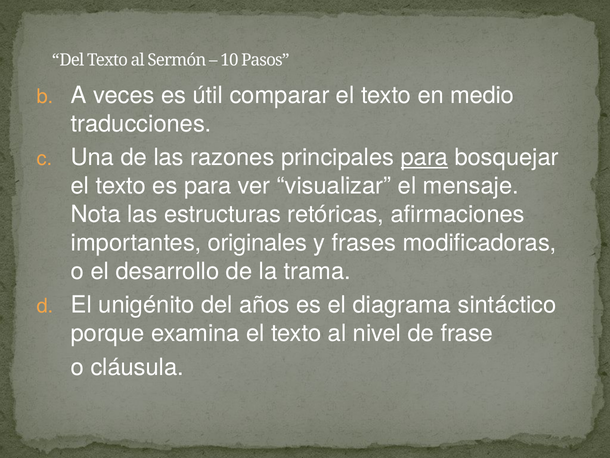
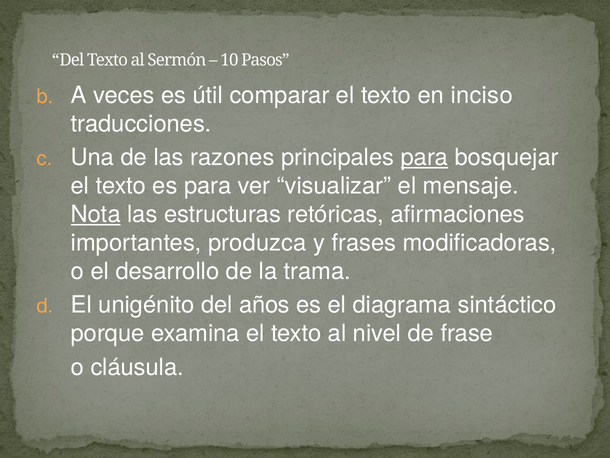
medio: medio -> inciso (482, 95)
Nota underline: none -> present (96, 214)
originales: originales -> produzca (257, 243)
